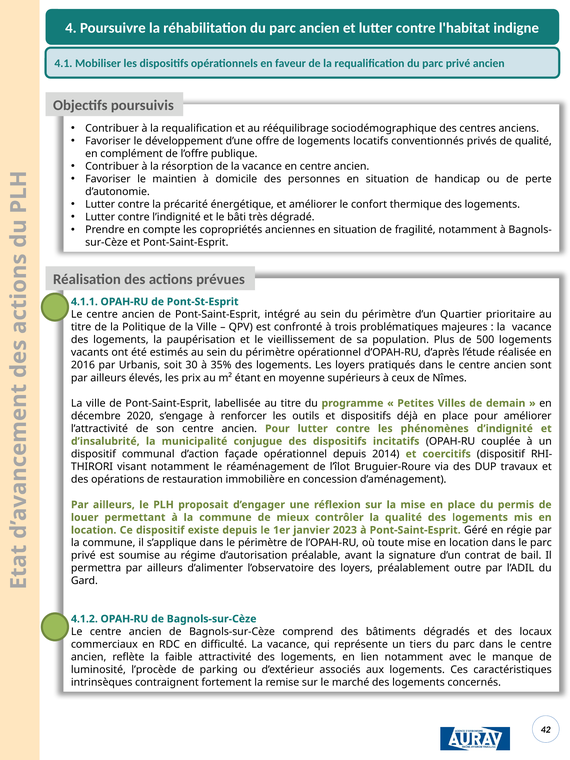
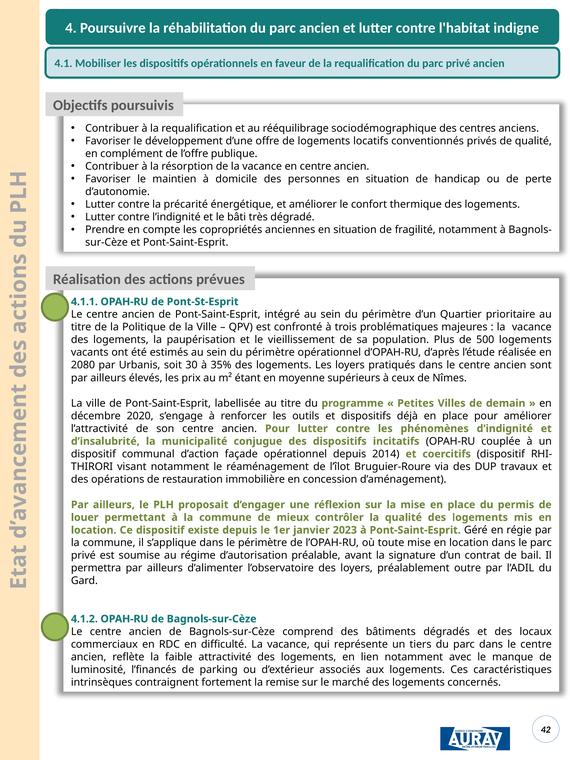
2016: 2016 -> 2080 (83, 365)
l’procède: l’procède -> l’financés (154, 670)
